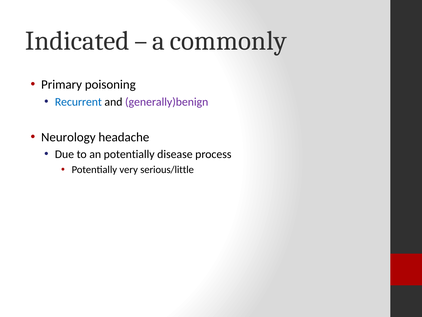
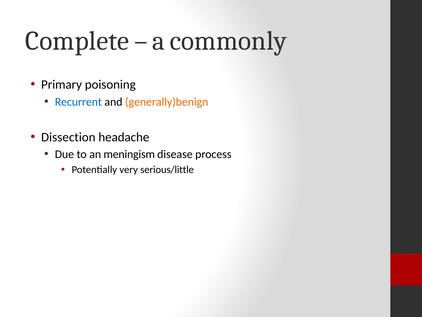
Indicated: Indicated -> Complete (77, 41)
generally)benign colour: purple -> orange (167, 102)
Neurology: Neurology -> Dissection (68, 137)
an potentially: potentially -> meningism (129, 154)
